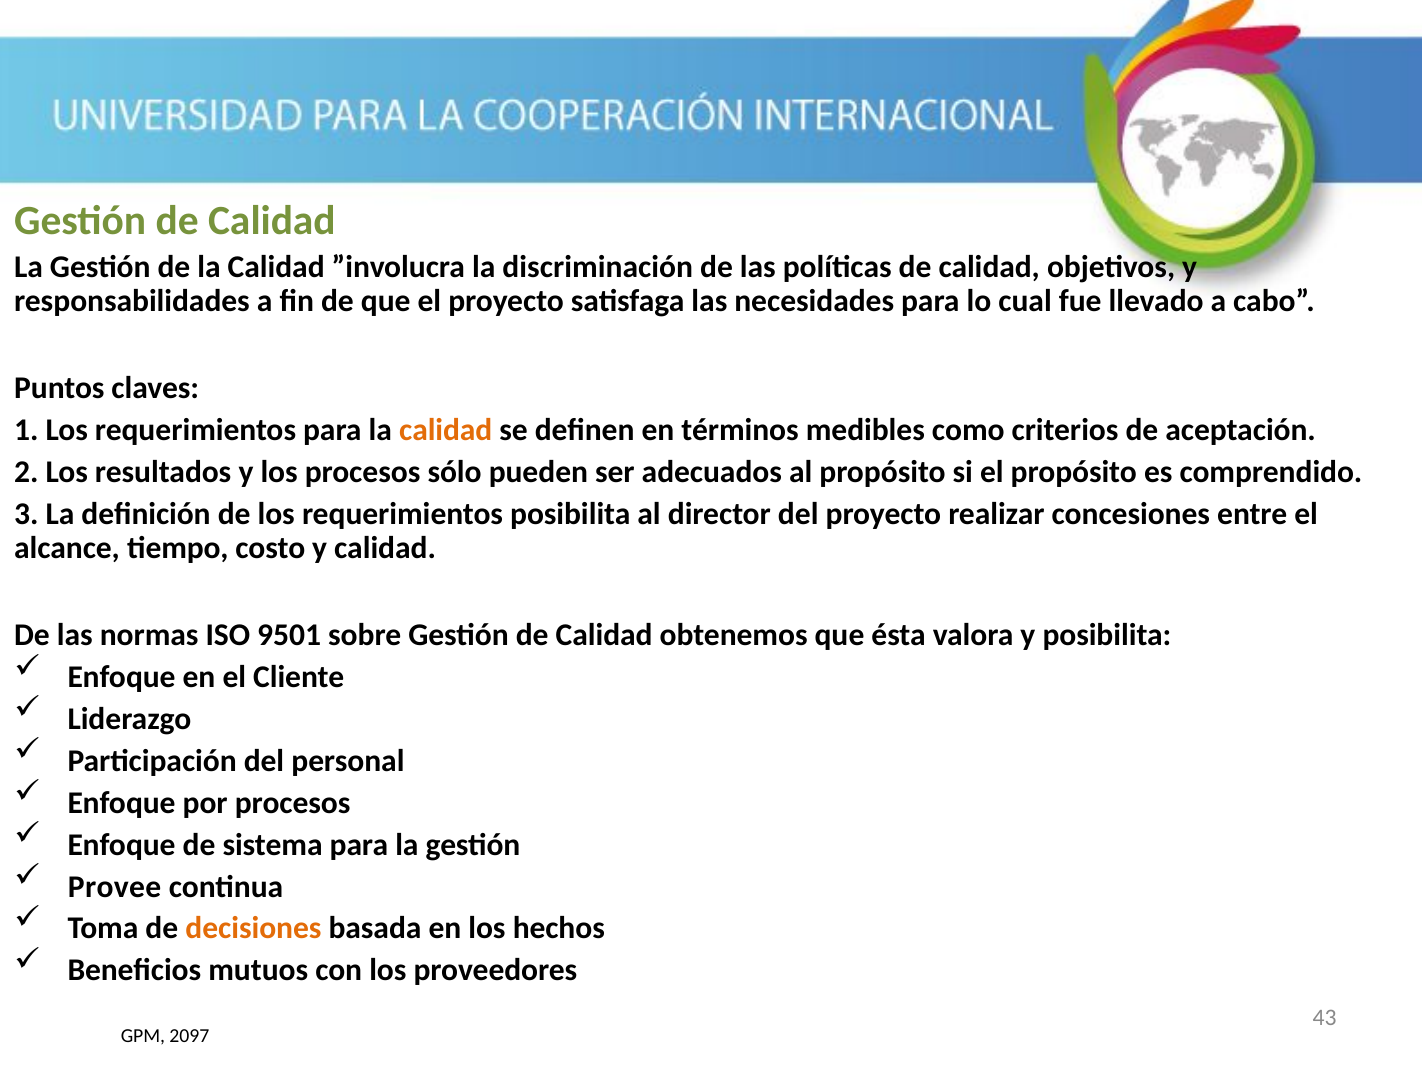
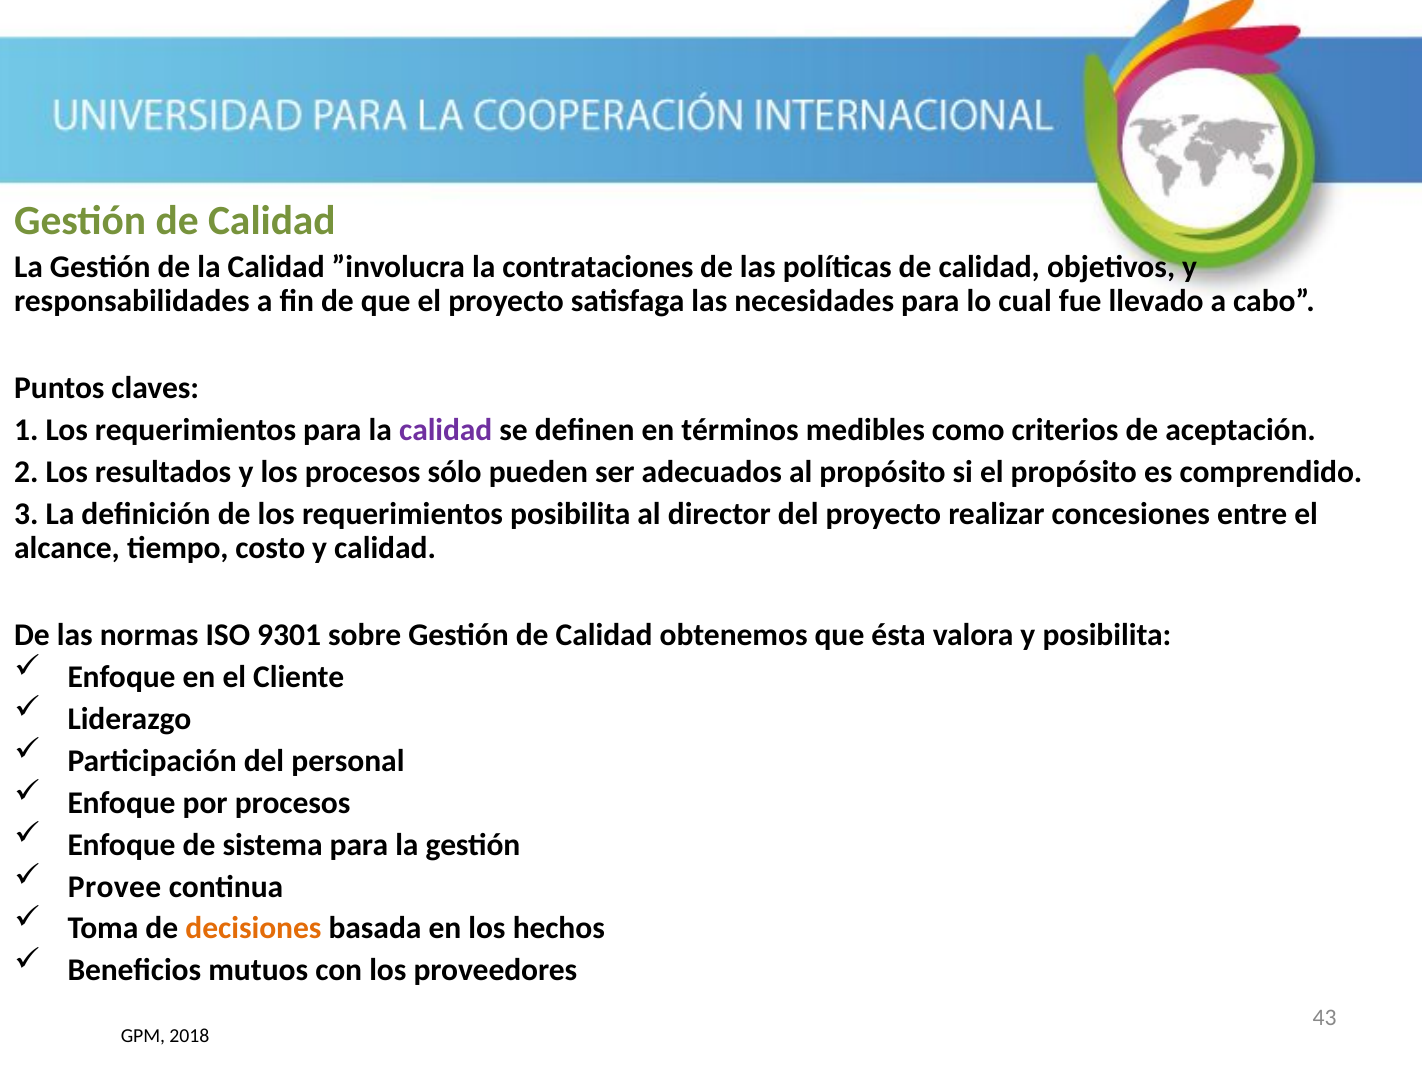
discriminación: discriminación -> contrataciones (598, 267)
calidad colour: orange -> purple (446, 430)
9501: 9501 -> 9301 (289, 636)
2097: 2097 -> 2018 (189, 1036)
